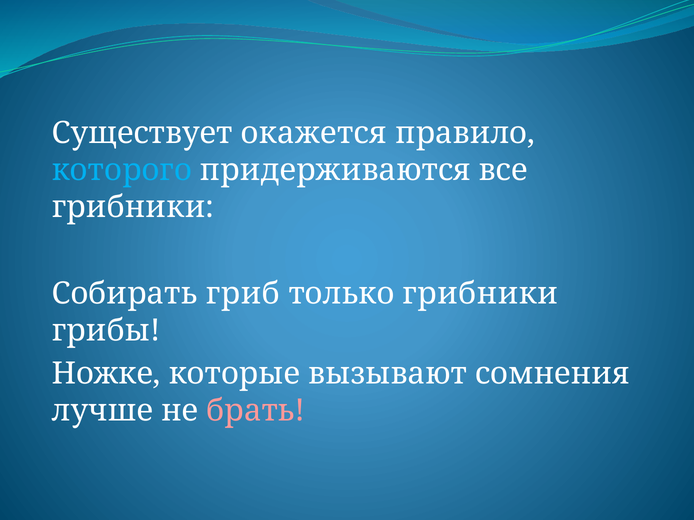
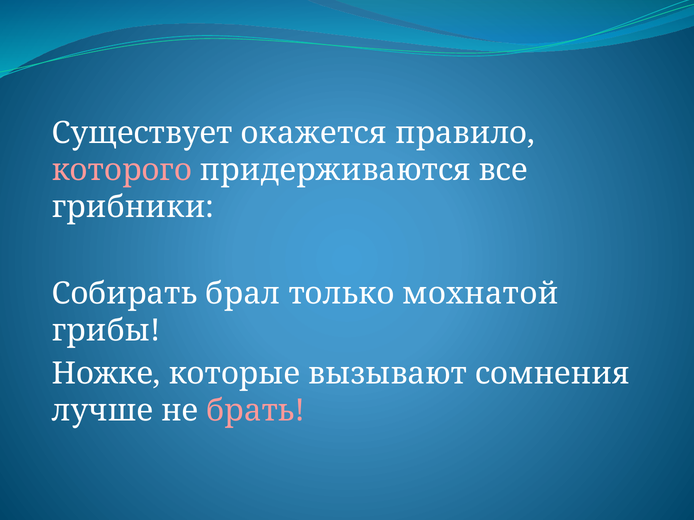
которого colour: light blue -> pink (122, 170)
гриб: гриб -> брал (243, 294)
только грибники: грибники -> мохнатой (480, 294)
